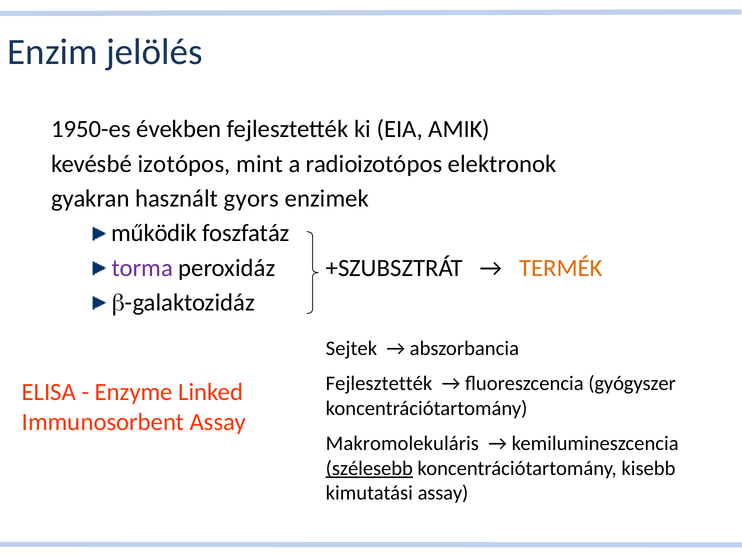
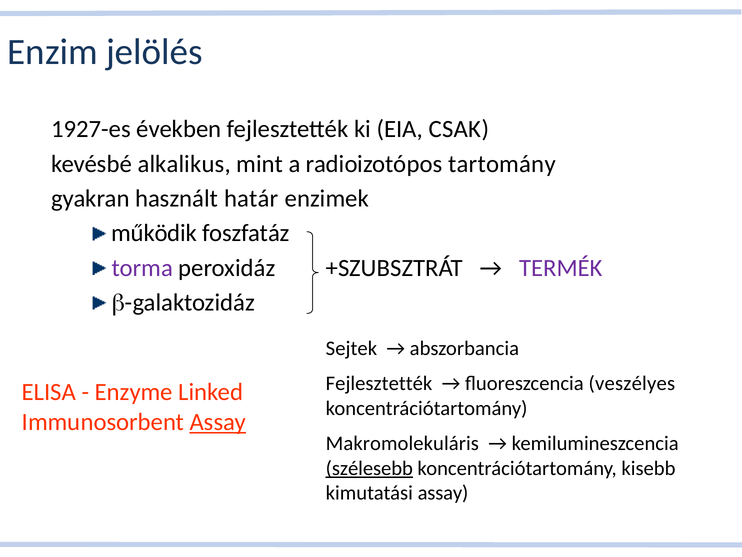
1950-es: 1950-es -> 1927-es (91, 129)
AMIK: AMIK -> CSAK (459, 129)
izotópos: izotópos -> alkalikus (184, 164)
elektronok: elektronok -> tartomány (502, 164)
gyors: gyors -> határ (251, 198)
TERMÉK colour: orange -> purple (561, 268)
gyógyszer: gyógyszer -> veszélyes (632, 383)
Assay underline: none -> present (218, 422)
